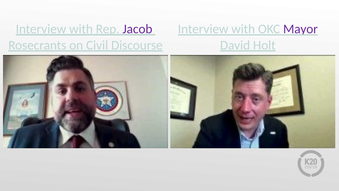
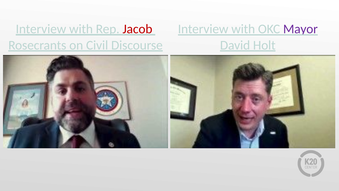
Jacob colour: purple -> red (137, 29)
